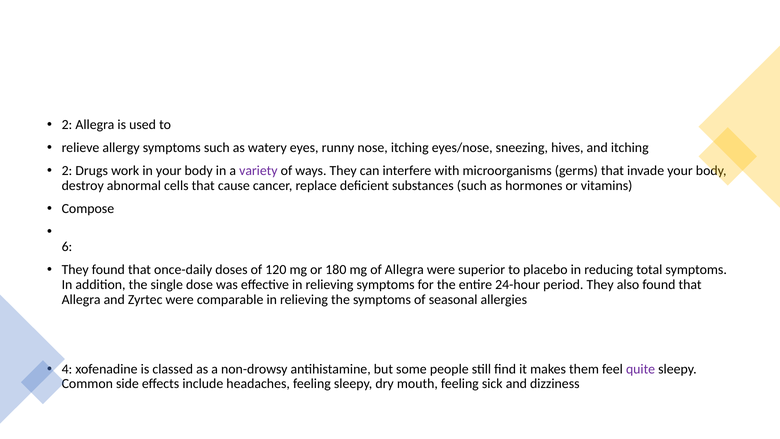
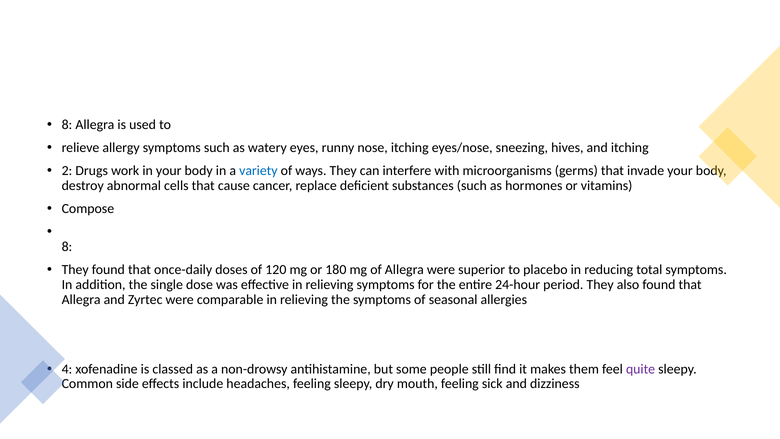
2: 2 -> 8 (67, 124)
variety colour: purple -> blue (258, 171)
6: 6 -> 8 (67, 247)
